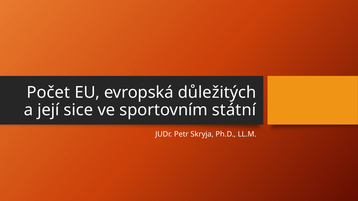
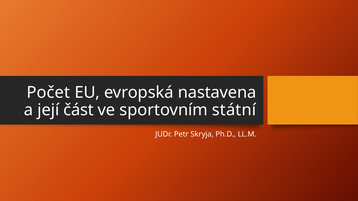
důležitých: důležitých -> nastavena (217, 93)
sice: sice -> část (79, 110)
